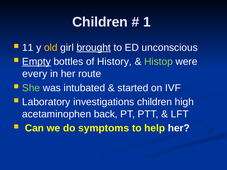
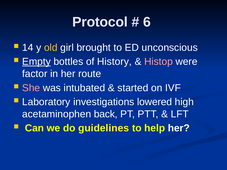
Children: Children -> Protocol (100, 22)
1: 1 -> 6 (147, 22)
11: 11 -> 14 (28, 48)
brought underline: present -> none (94, 48)
Histop colour: light green -> pink (158, 62)
every: every -> factor (35, 74)
She colour: light green -> pink (31, 88)
investigations children: children -> lowered (155, 102)
symptoms: symptoms -> guidelines (104, 128)
